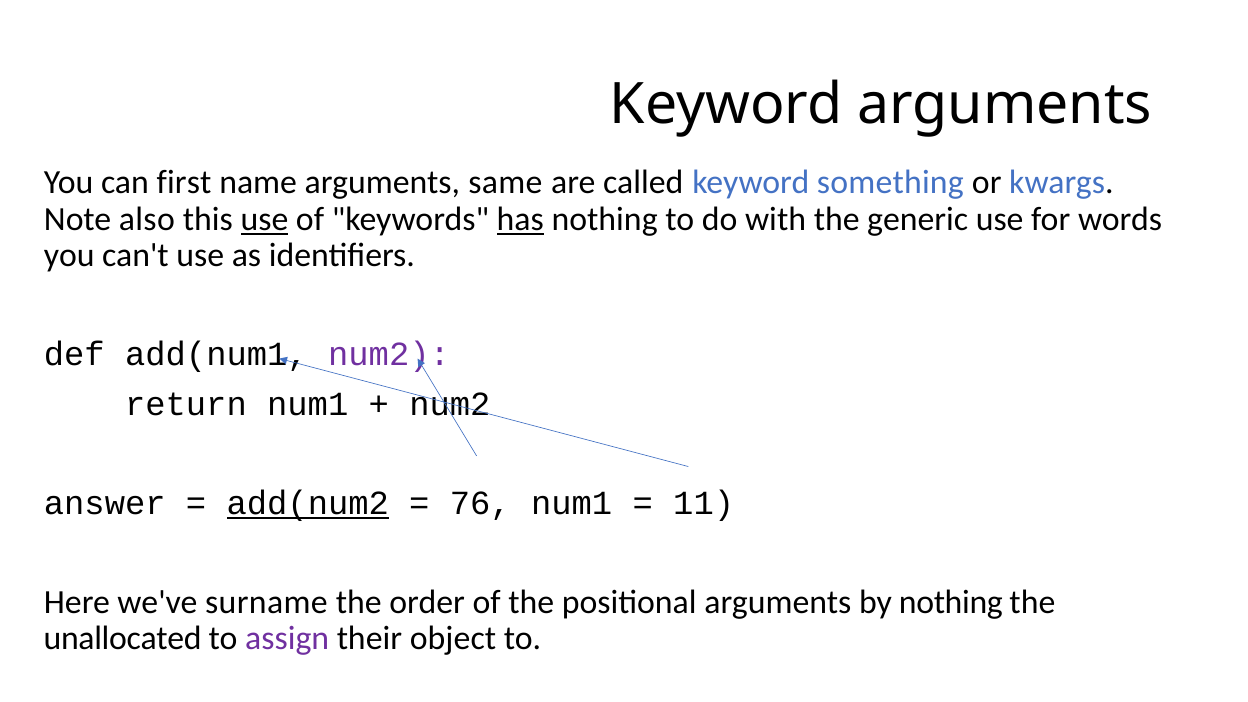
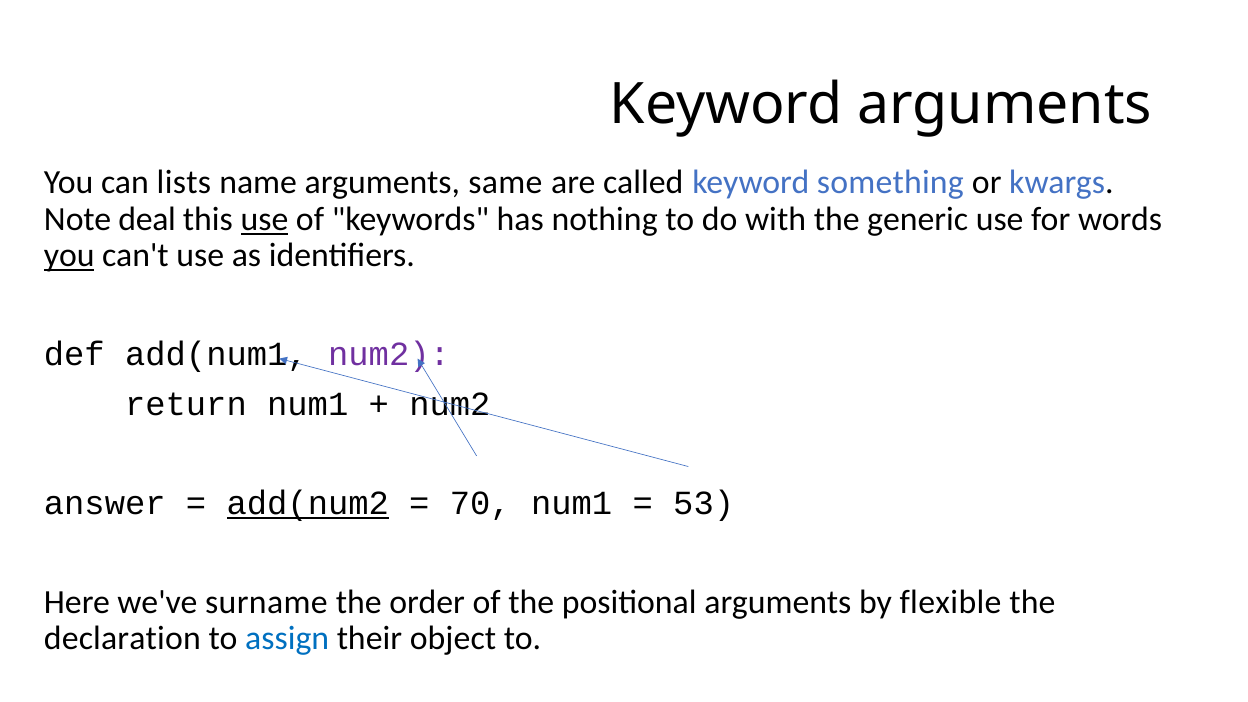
first: first -> lists (184, 183)
also: also -> deal (147, 219)
has underline: present -> none (520, 219)
you underline: none -> present (69, 256)
76: 76 -> 70 (480, 503)
11: 11 -> 53 (704, 503)
by nothing: nothing -> flexible (951, 602)
unallocated: unallocated -> declaration (122, 638)
assign colour: purple -> blue (287, 638)
